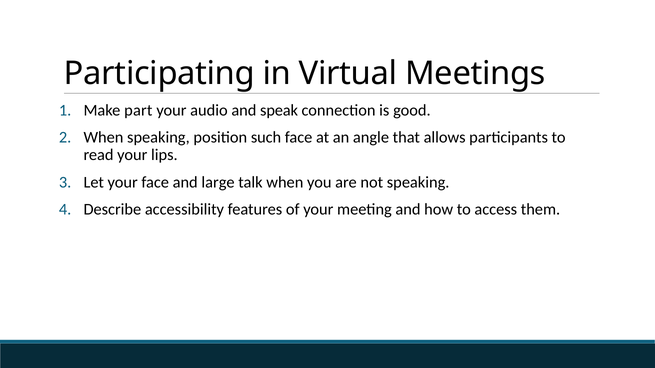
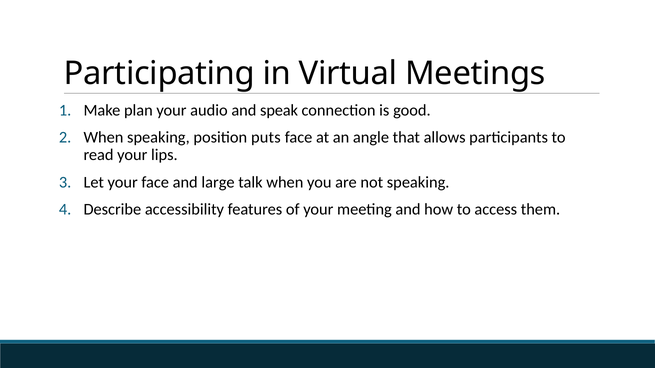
part: part -> plan (138, 110)
such: such -> puts (266, 138)
